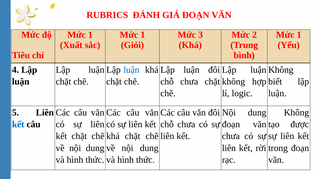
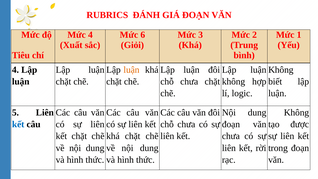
1: 1 -> 4 (90, 35)
1: 1 -> 6 (143, 35)
luận colour: blue -> orange (131, 70)
